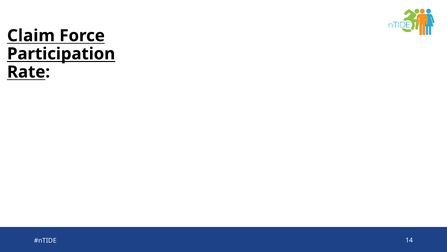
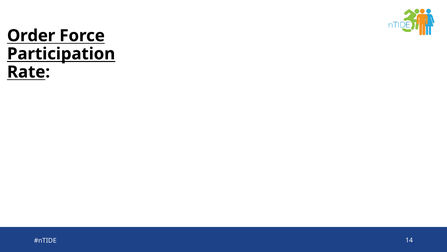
Claim: Claim -> Order (31, 36)
